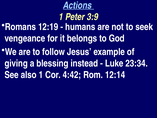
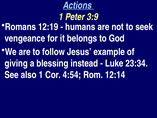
4:42: 4:42 -> 4:54 (72, 75)
